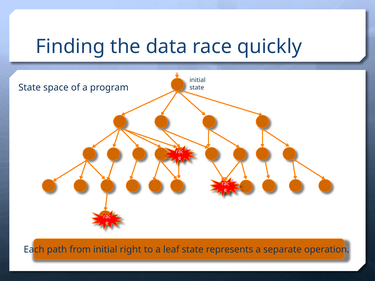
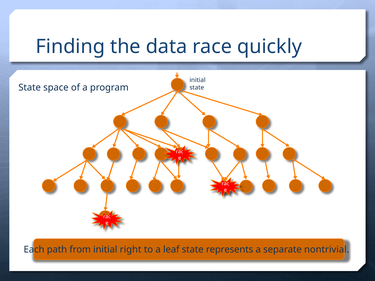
operation: operation -> nontrivial (327, 250)
